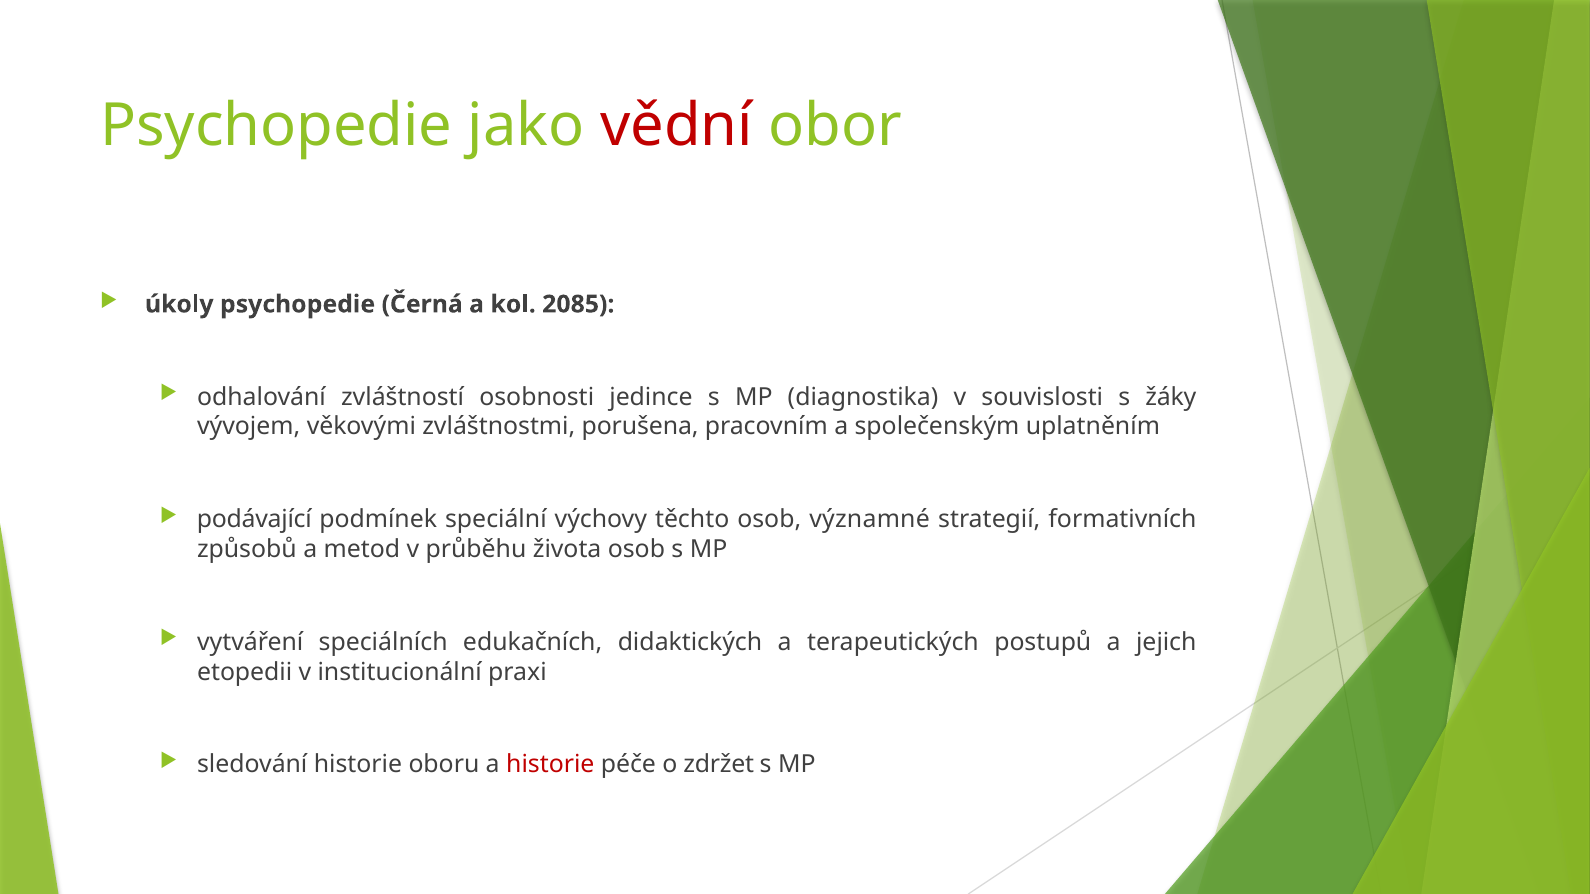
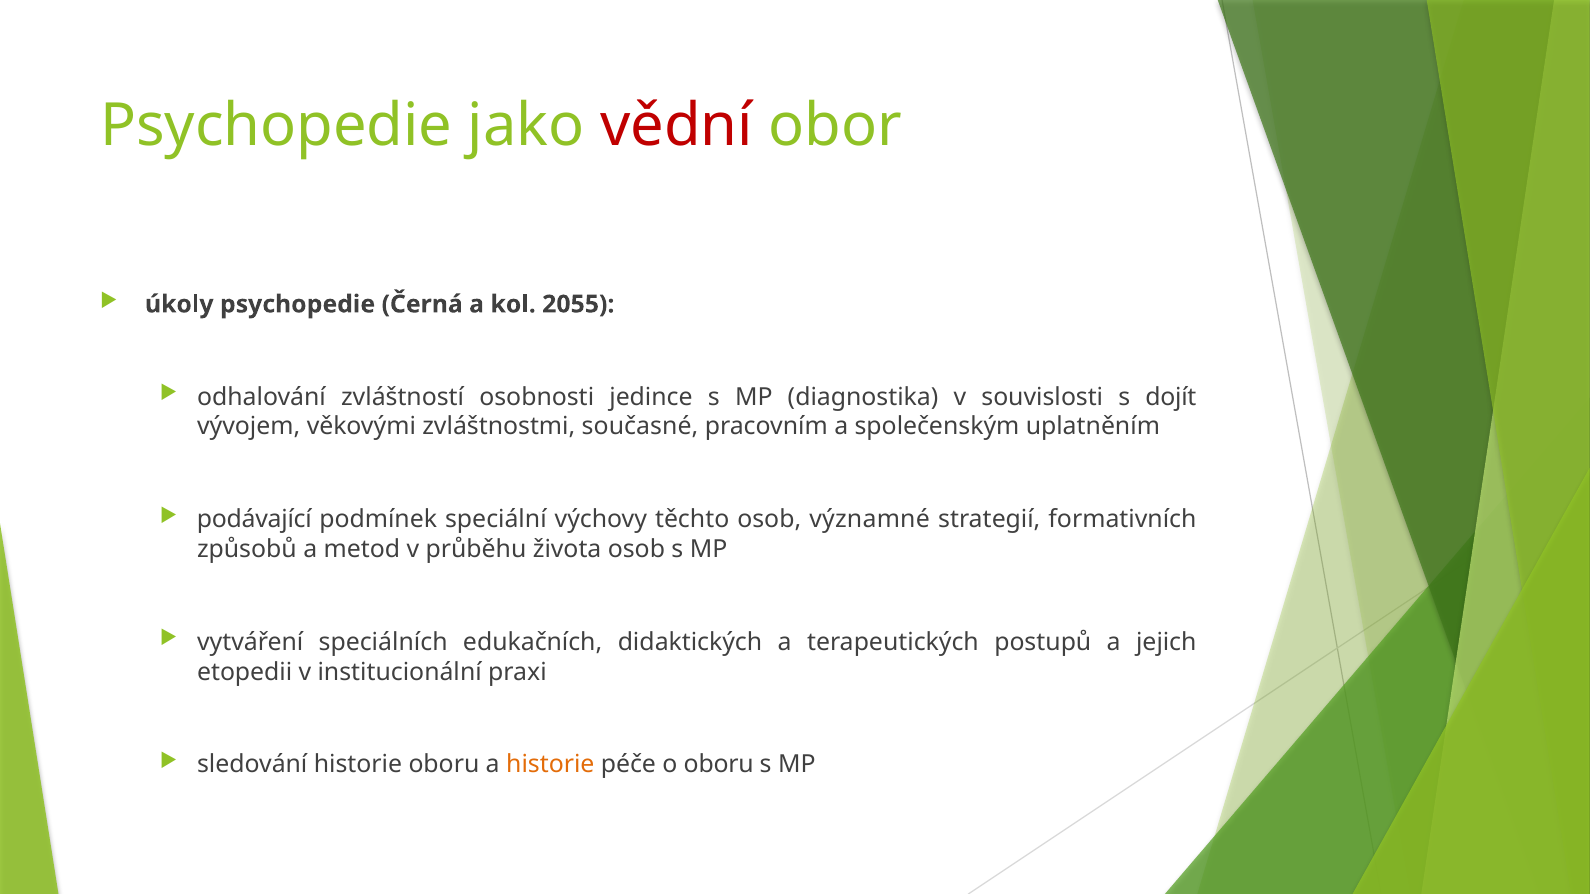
2085: 2085 -> 2055 (578, 304)
žáky: žáky -> dojít (1171, 397)
porušena: porušena -> současné (640, 427)
historie colour: red -> orange (550, 765)
o zdržet: zdržet -> oboru (719, 765)
